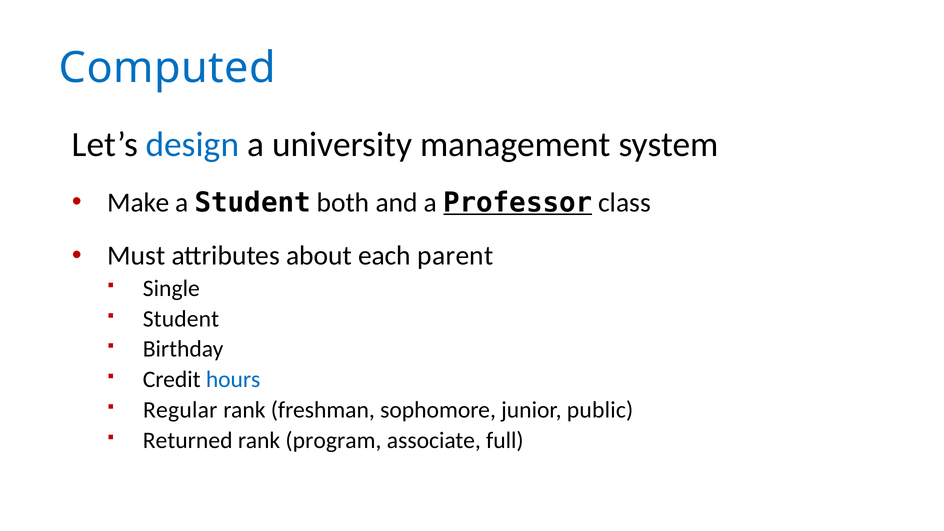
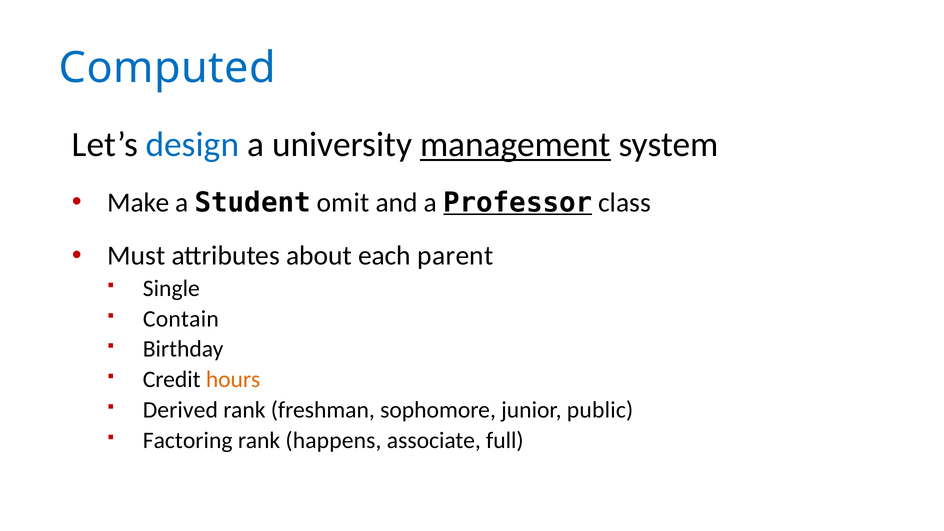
management underline: none -> present (515, 145)
both: both -> omit (343, 202)
Student: Student -> Contain (181, 319)
hours colour: blue -> orange (233, 380)
Regular: Regular -> Derived (180, 410)
Returned: Returned -> Factoring (188, 440)
program: program -> happens (333, 440)
